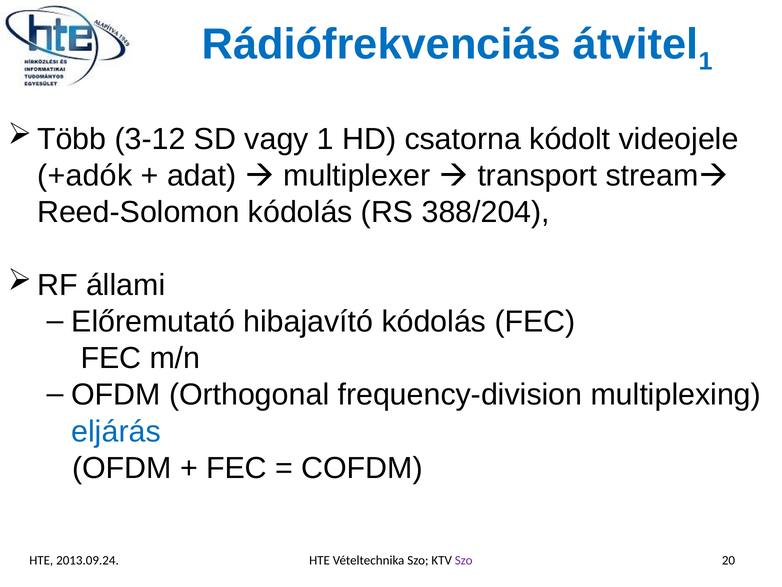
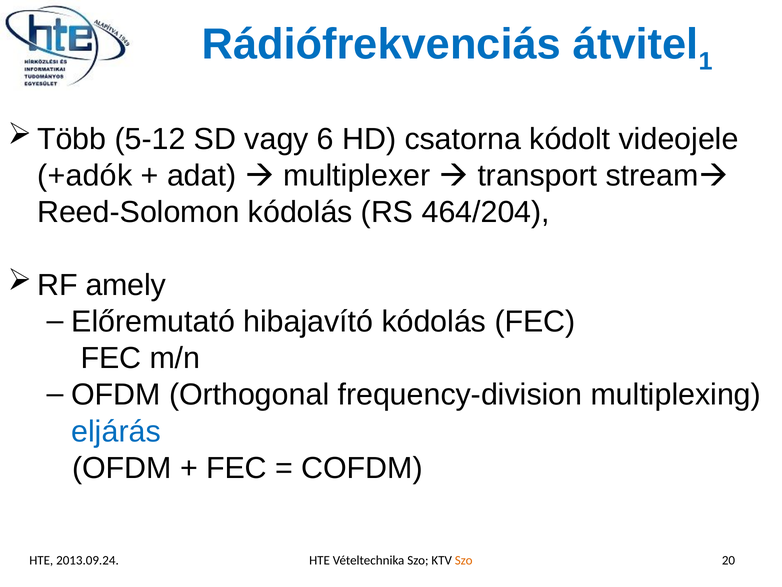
3-12: 3-12 -> 5-12 (150, 139)
vagy 1: 1 -> 6 (325, 139)
388/204: 388/204 -> 464/204 (486, 212)
állami: állami -> amely (126, 285)
Szo colour: purple -> orange (464, 560)
